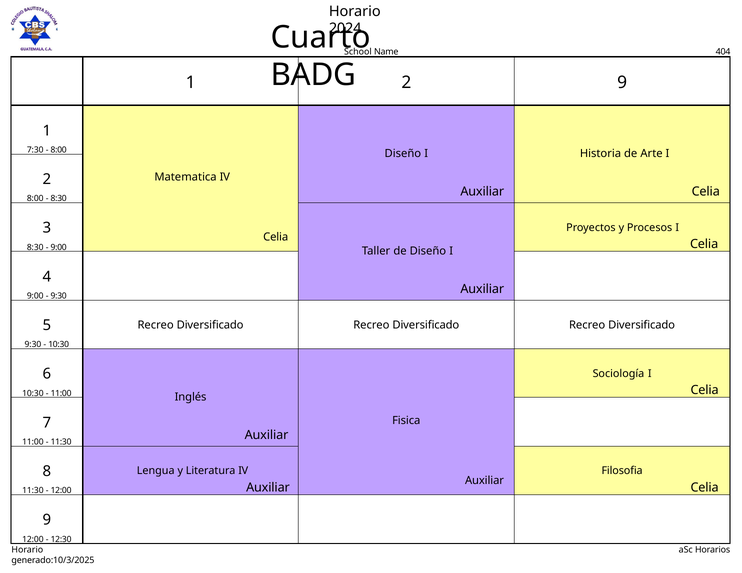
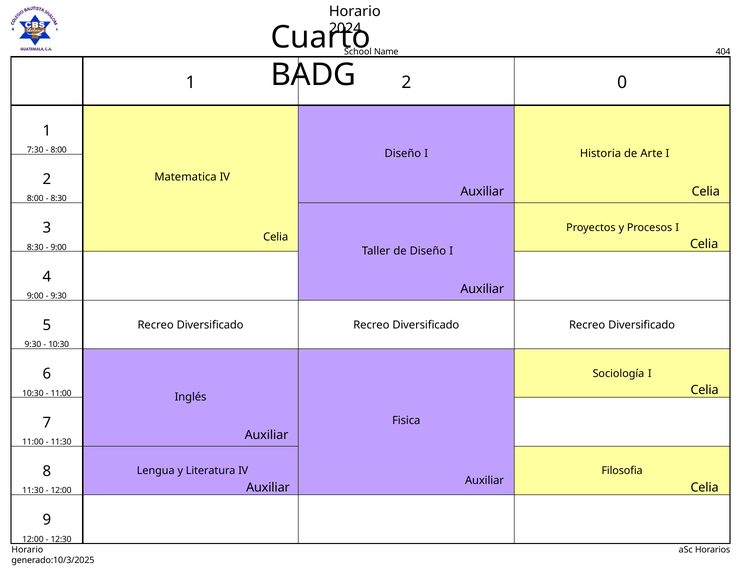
2 9: 9 -> 0 (622, 82)
